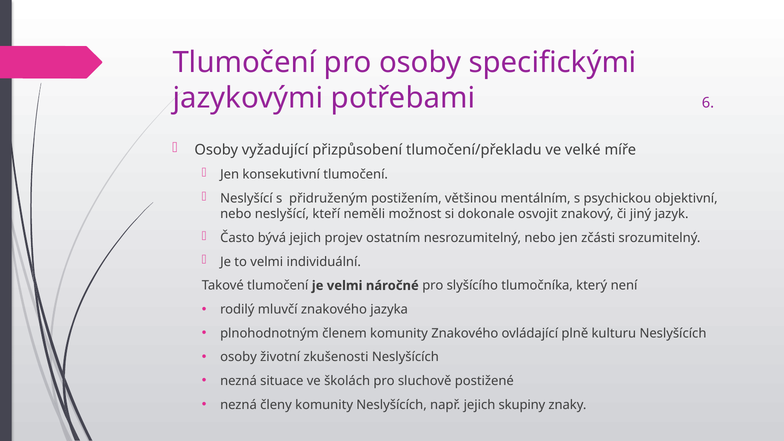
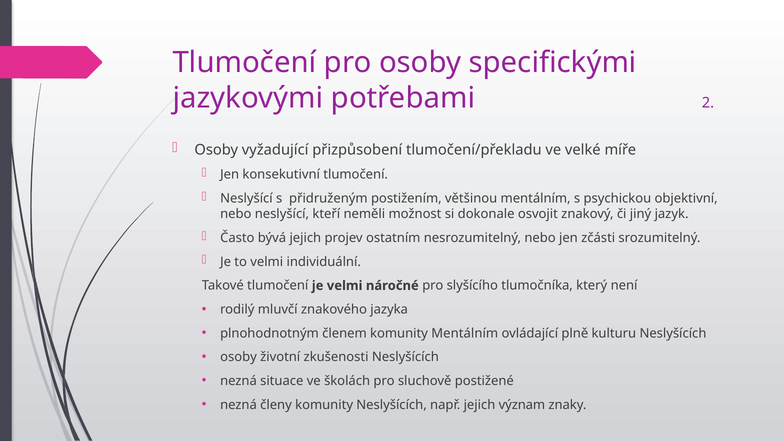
6: 6 -> 2 (708, 103)
komunity Znakového: Znakového -> Mentálním (465, 333)
skupiny: skupiny -> význam (522, 405)
